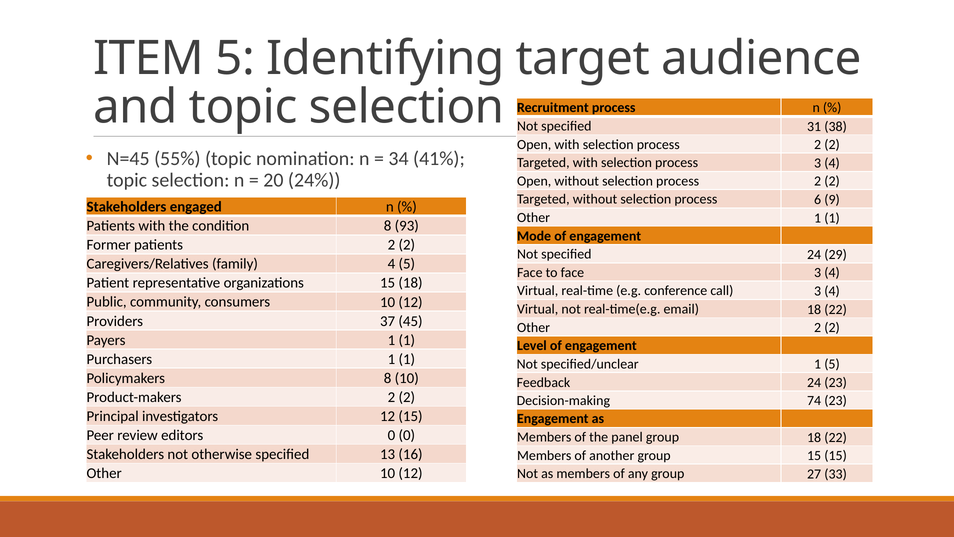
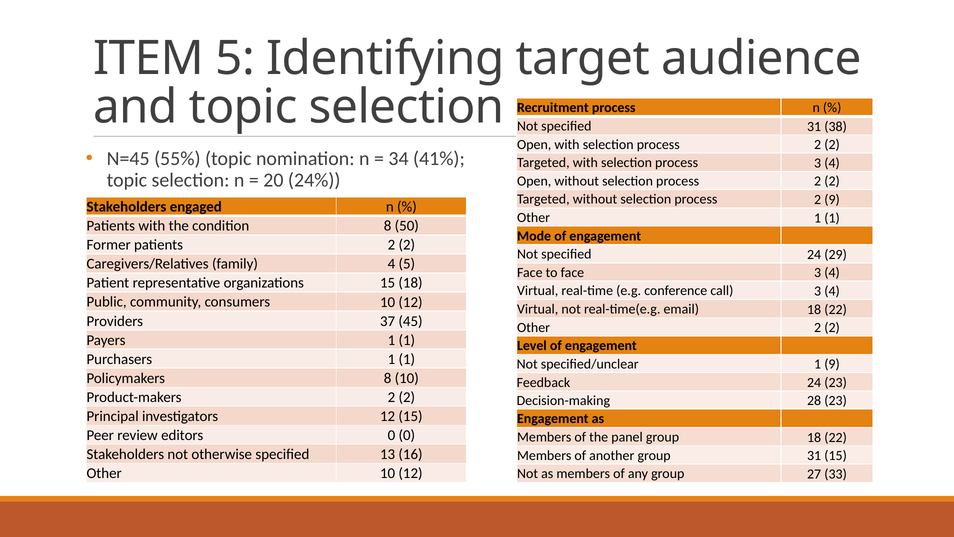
6: 6 -> 2 (818, 200)
93: 93 -> 50 (407, 226)
1 5: 5 -> 9 (832, 364)
74: 74 -> 28 (814, 401)
group 15: 15 -> 31 (814, 455)
